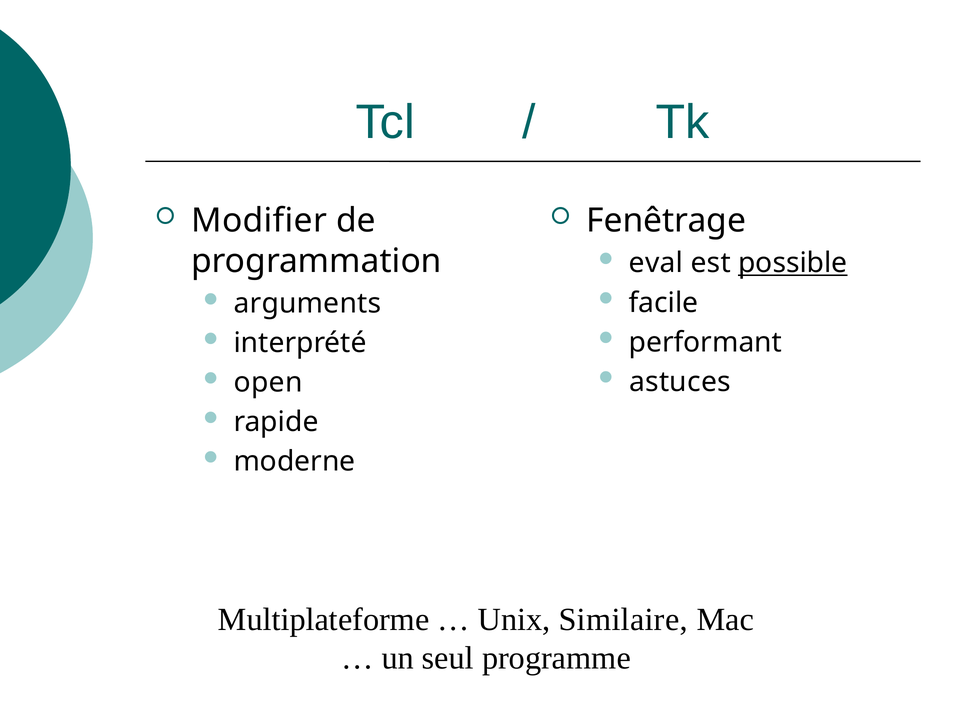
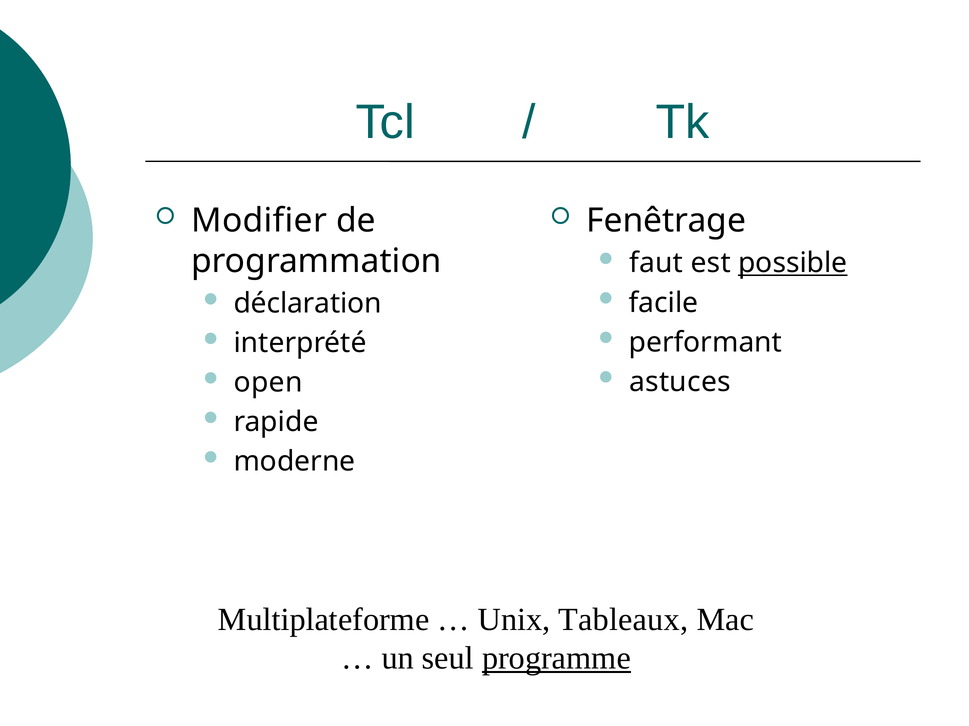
eval: eval -> faut (656, 263)
arguments: arguments -> déclaration (308, 304)
Similaire: Similaire -> Tableaux (623, 620)
programme underline: none -> present (556, 659)
